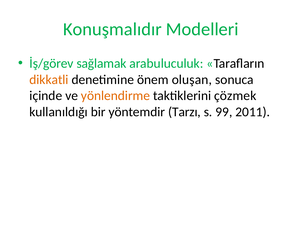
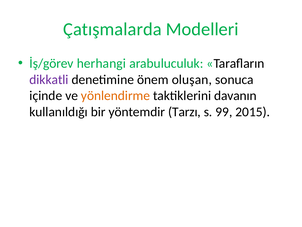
Konuşmalıdır: Konuşmalıdır -> Çatışmalarda (112, 29)
sağlamak: sağlamak -> herhangi (101, 63)
dikkatli colour: orange -> purple (49, 79)
çözmek: çözmek -> davanın (235, 96)
2011: 2011 -> 2015 (253, 112)
